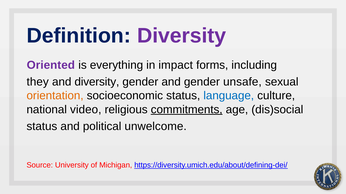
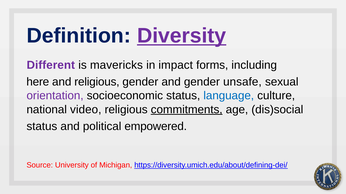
Diversity underline: none -> present (182, 36)
Oriented: Oriented -> Different (51, 65)
everything: everything -> mavericks (116, 65)
they: they -> here (38, 82)
and diversity: diversity -> religious (97, 82)
orientation colour: orange -> purple (55, 96)
unwelcome: unwelcome -> empowered (156, 127)
